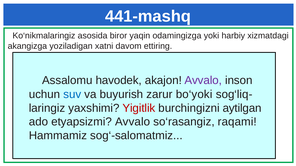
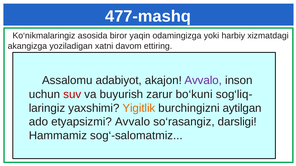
441-mashq: 441-mashq -> 477-mashq (148, 16)
havodek: havodek -> adabiyot (119, 81)
suv colour: blue -> red (72, 95)
bo‘yoki: bo‘yoki -> bo‘kuni (194, 95)
Yigitlik colour: red -> orange (139, 108)
raqami: raqami -> darsligi (237, 122)
